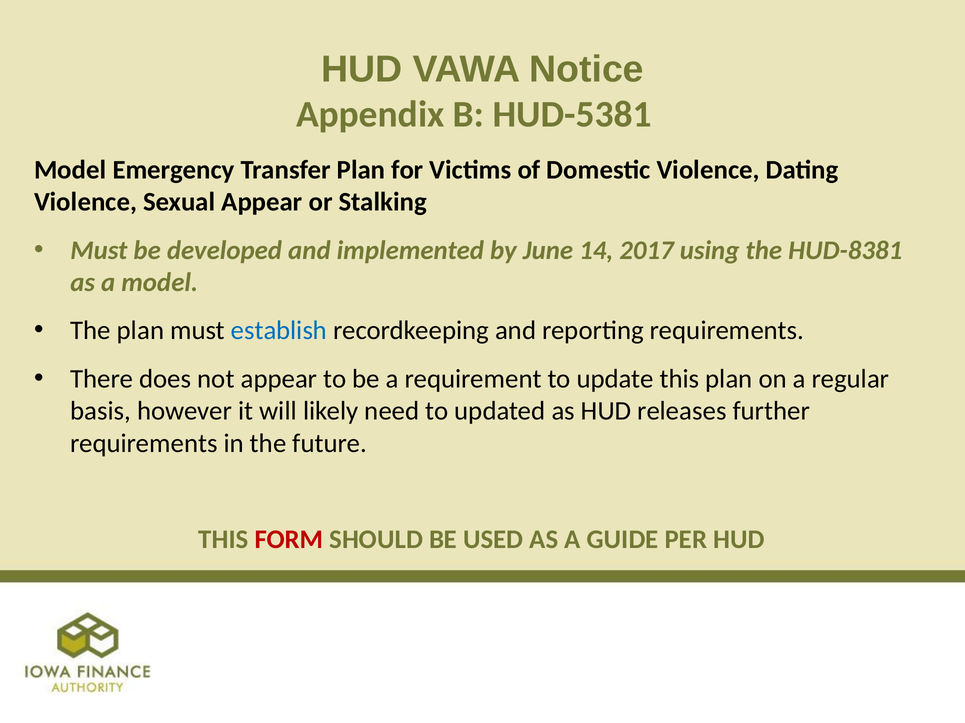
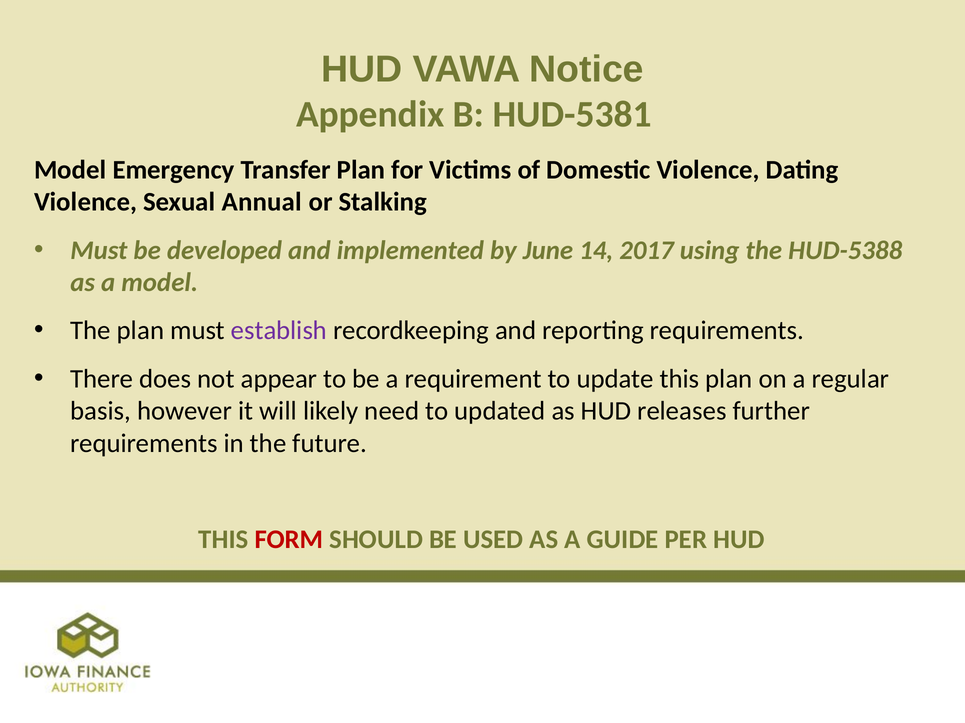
Sexual Appear: Appear -> Annual (262, 202)
HUD-8381: HUD-8381 -> HUD-5388 (845, 251)
establish colour: blue -> purple (279, 331)
